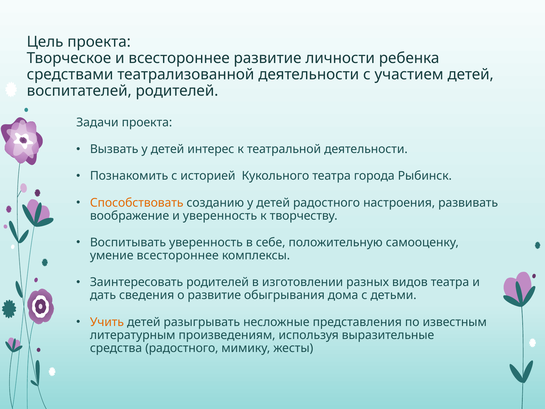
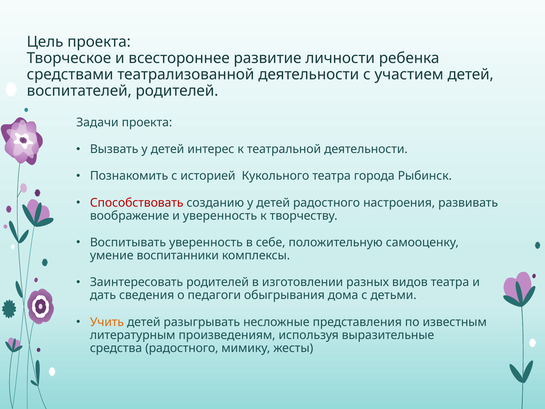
Способствовать colour: orange -> red (137, 203)
умение всестороннее: всестороннее -> воспитанники (178, 255)
о развитие: развитие -> педагоги (214, 295)
